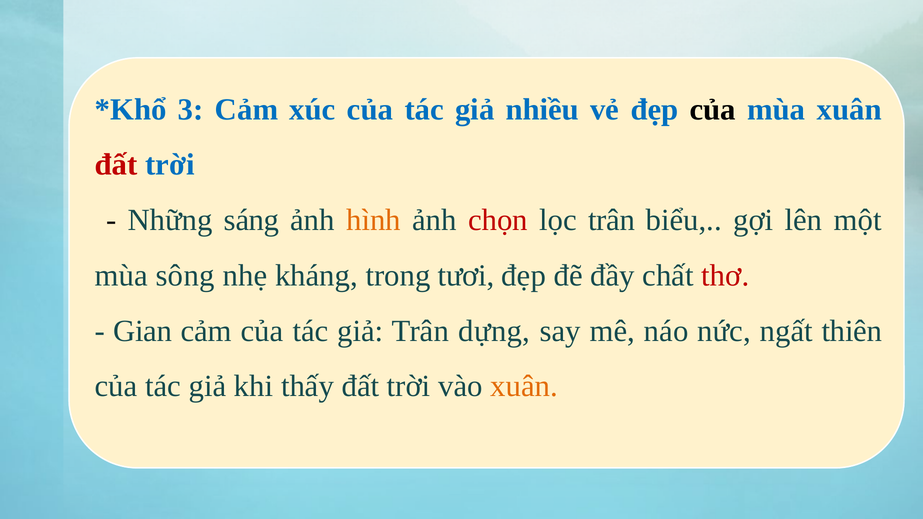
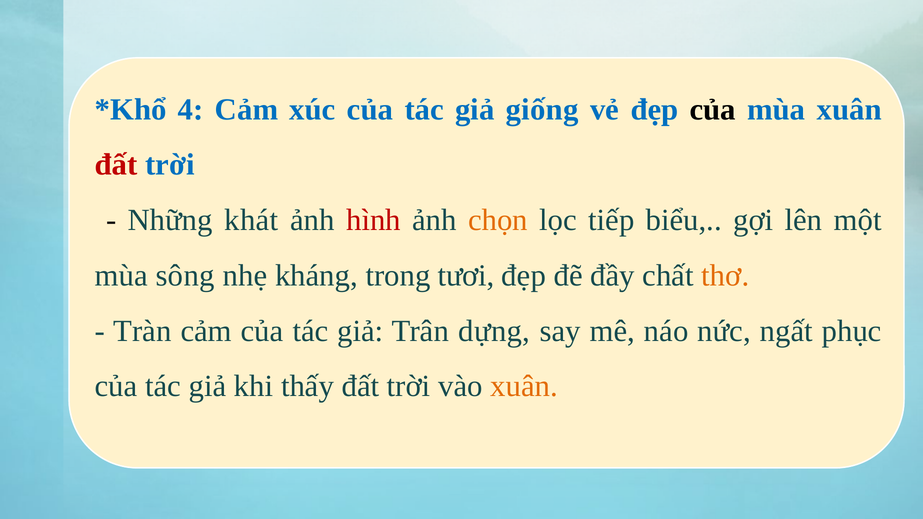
3: 3 -> 4 (191, 110)
nhiều: nhiều -> giống (542, 110)
sáng: sáng -> khát (251, 220)
hình colour: orange -> red (373, 220)
chọn colour: red -> orange (498, 220)
lọc trân: trân -> tiếp (611, 220)
thơ colour: red -> orange (725, 276)
Gian: Gian -> Tràn (142, 331)
thiên: thiên -> phục (852, 331)
